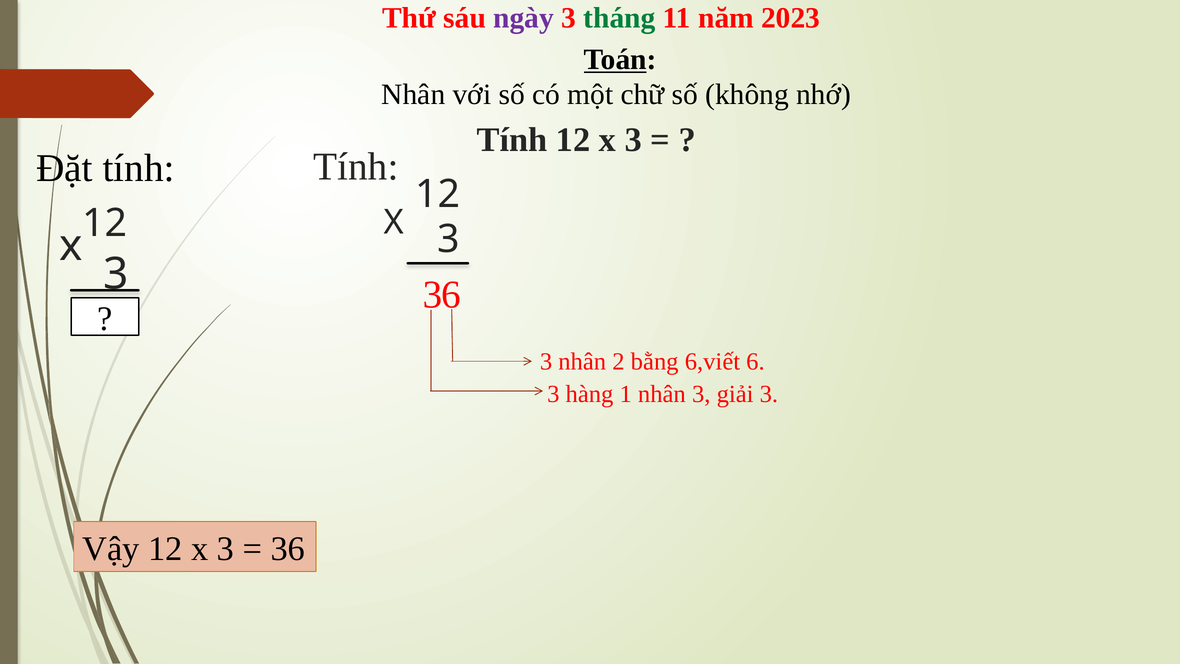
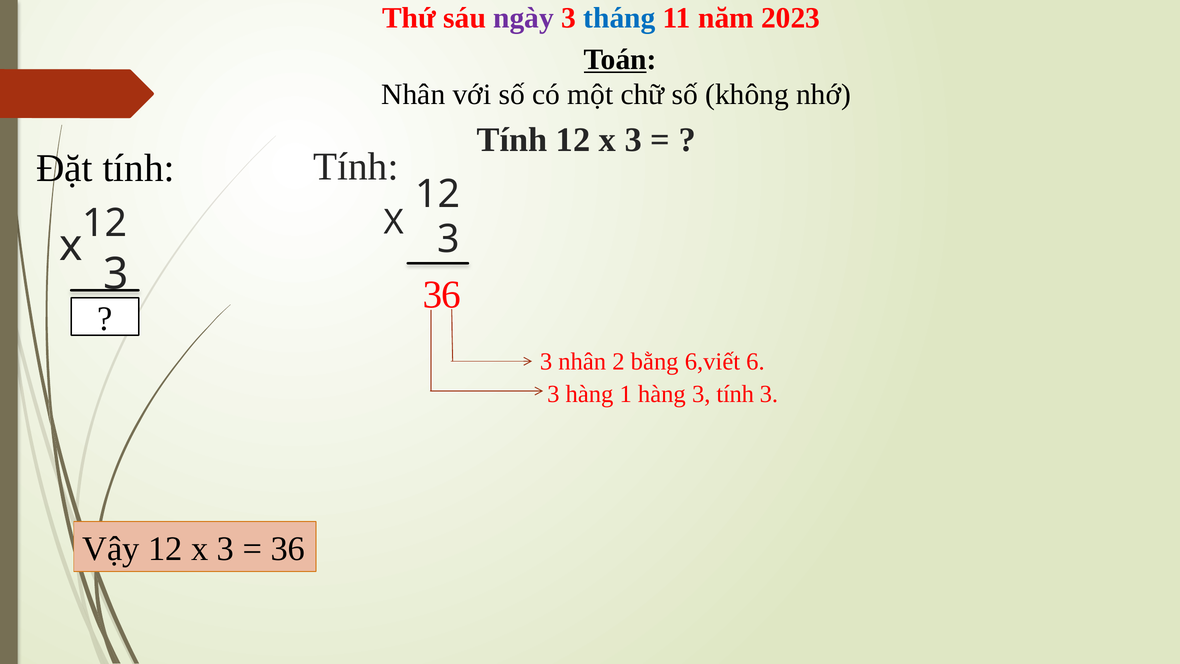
tháng colour: green -> blue (619, 18)
1 nhân: nhân -> hàng (662, 394)
3 giải: giải -> tính (735, 394)
